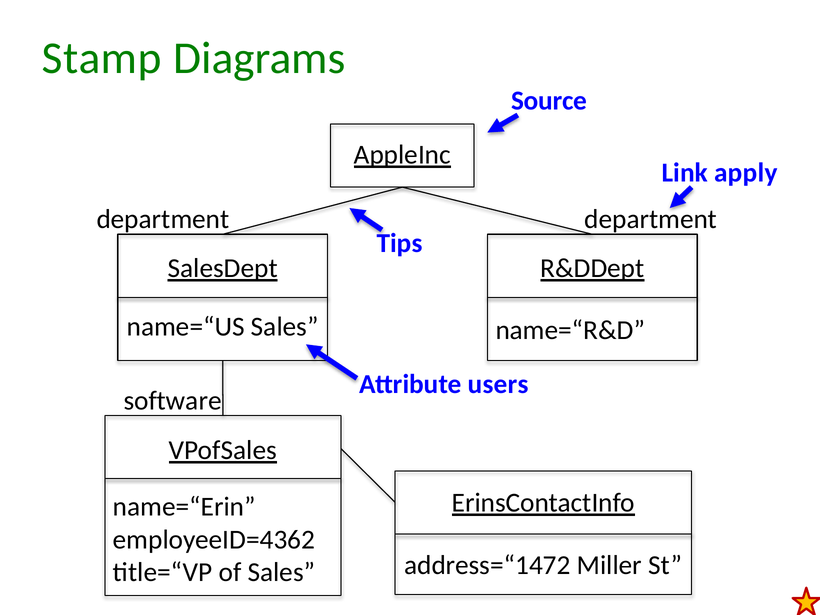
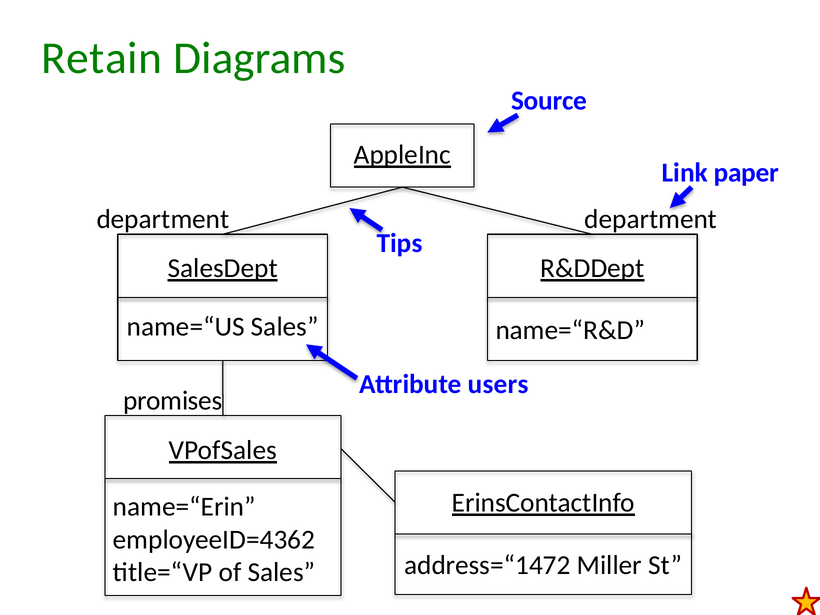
Stamp: Stamp -> Retain (102, 58)
apply: apply -> paper (746, 173)
software: software -> promises (173, 401)
